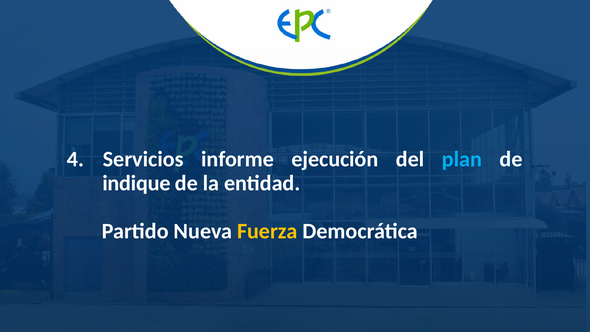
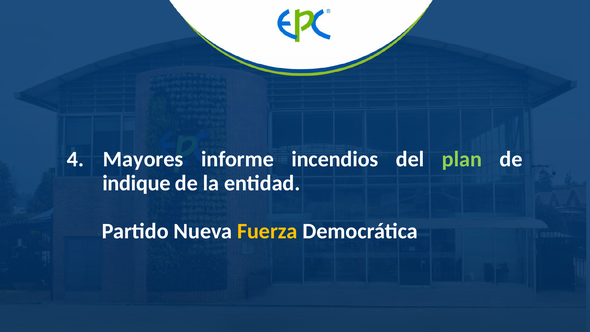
Servicios: Servicios -> Mayores (143, 159)
ejecución: ejecución -> incendios (335, 159)
plan colour: light blue -> light green (462, 159)
